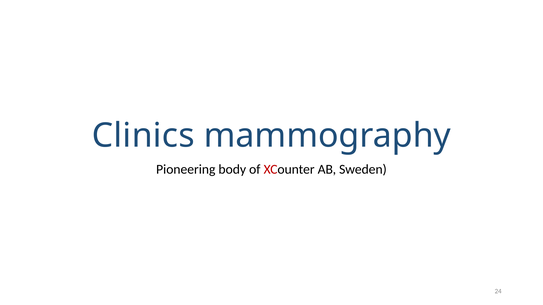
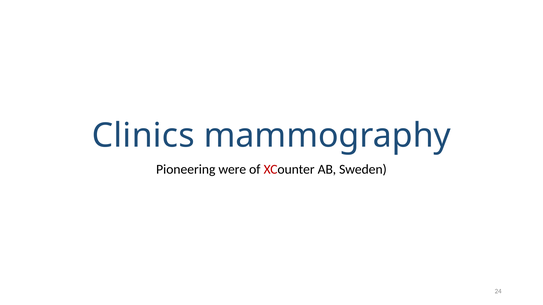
body: body -> were (232, 170)
